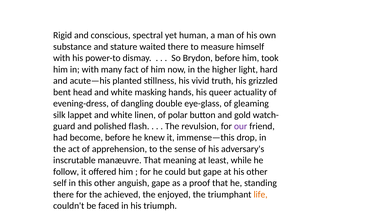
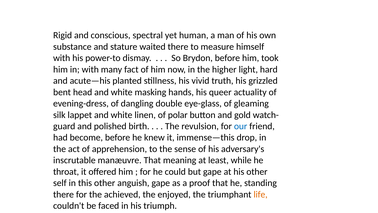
flash: flash -> birth (139, 126)
our colour: purple -> blue (241, 126)
follow: follow -> throat (66, 171)
